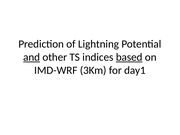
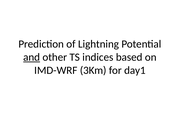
based underline: present -> none (129, 57)
